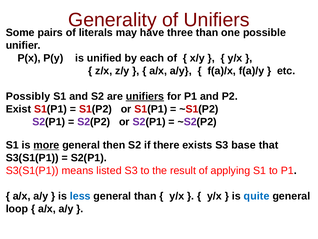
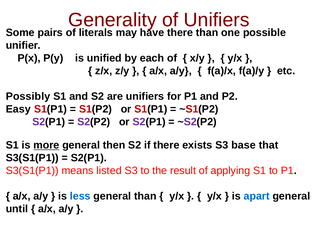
have three: three -> there (180, 33)
unifiers underline: present -> none (145, 96)
Exist: Exist -> Easy (18, 109)
quite: quite -> apart (257, 196)
loop: loop -> until (17, 208)
